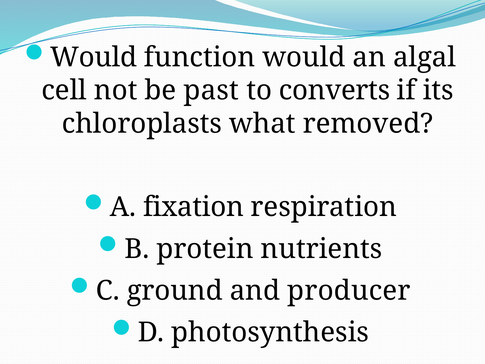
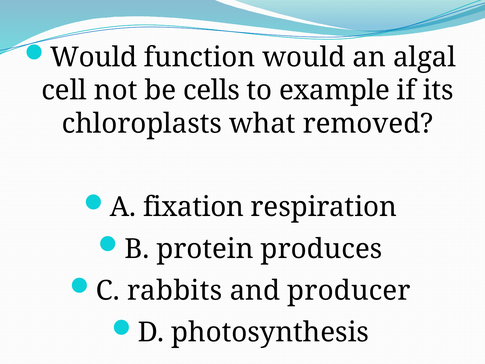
past: past -> cells (212, 90)
converts: converts -> example (335, 90)
nutrients: nutrients -> produces (321, 249)
ground: ground -> rabbits (175, 291)
